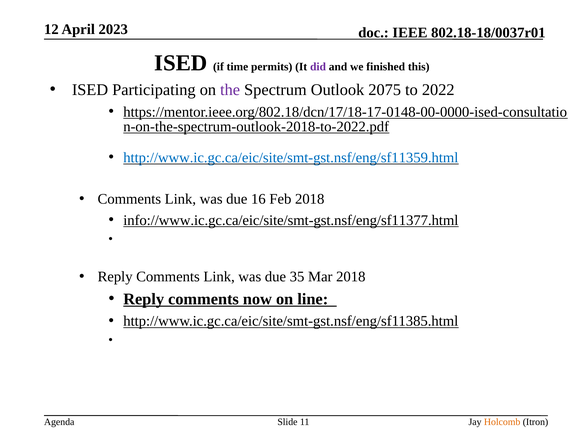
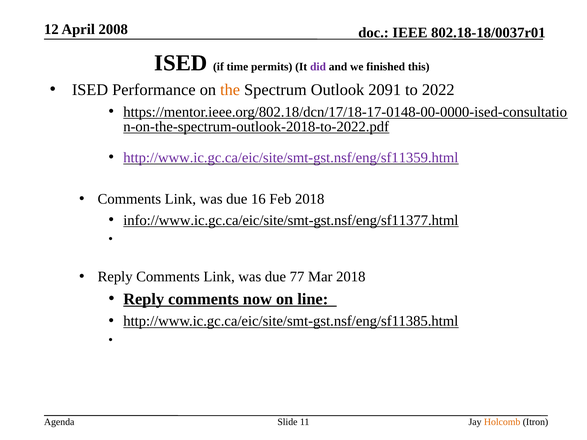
2023: 2023 -> 2008 (113, 29)
Participating: Participating -> Performance (154, 90)
the colour: purple -> orange (230, 90)
2075: 2075 -> 2091 (385, 90)
http://www.ic.gc.ca/eic/site/smt-gst.nsf/eng/sf11359.html colour: blue -> purple (291, 158)
35: 35 -> 77 (297, 277)
